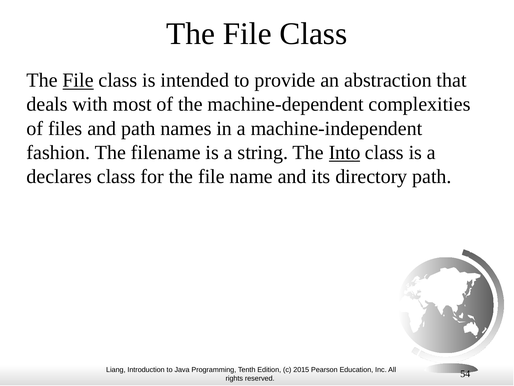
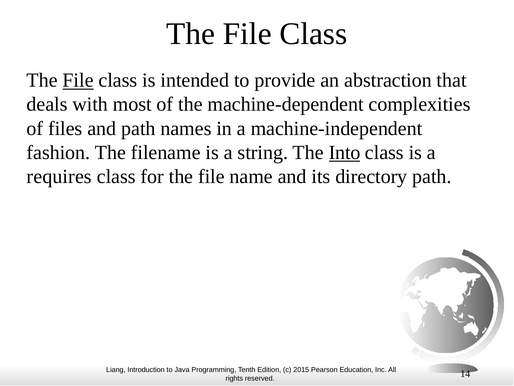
declares: declares -> requires (59, 176)
54: 54 -> 14 (465, 373)
